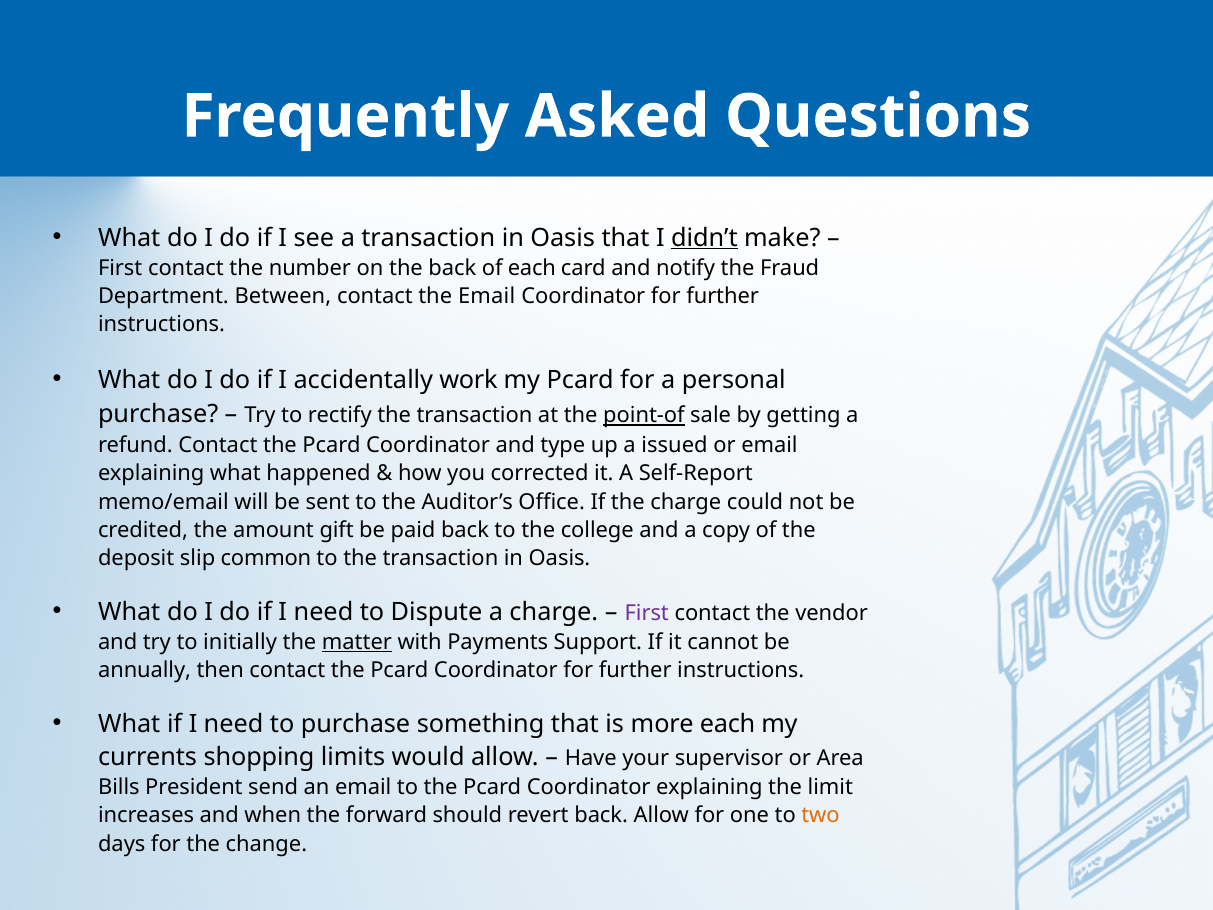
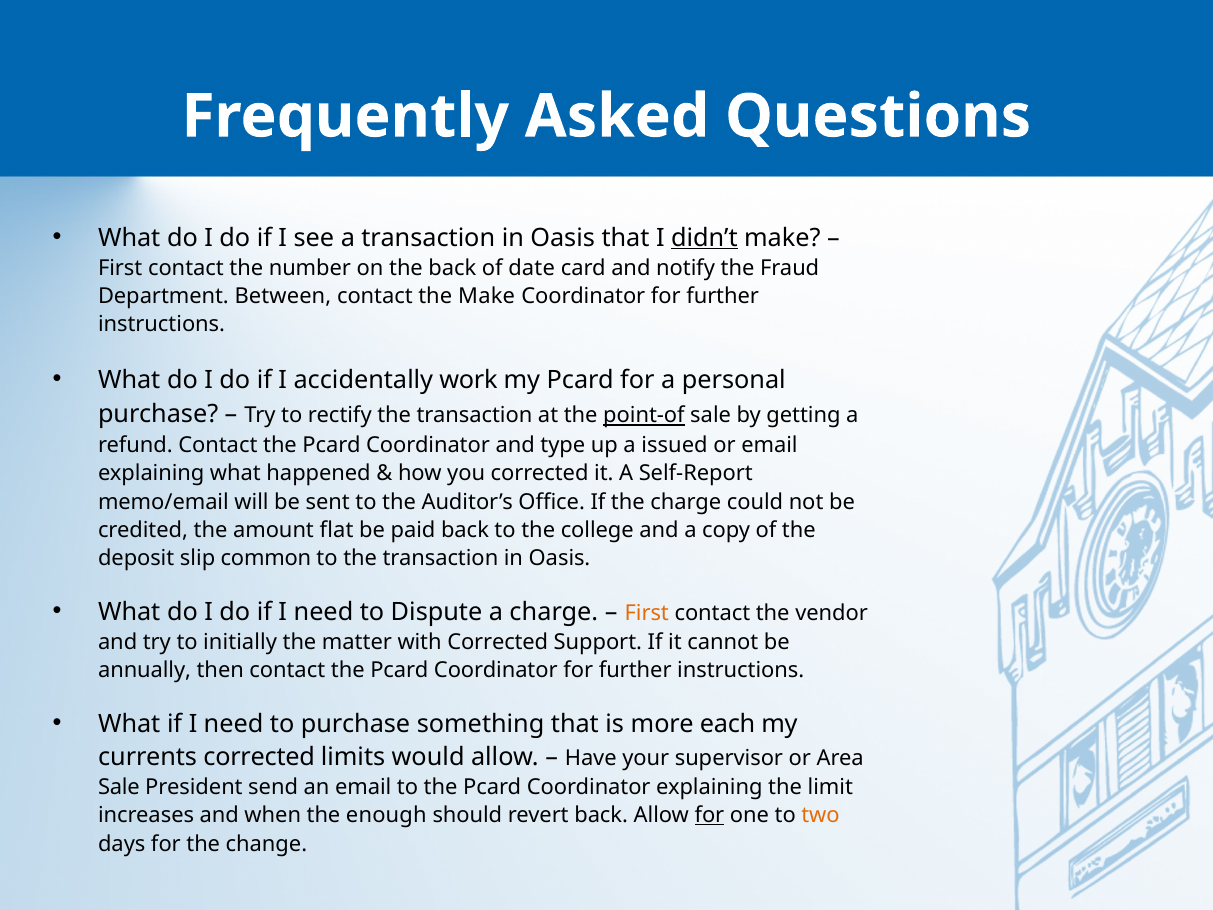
of each: each -> date (532, 268)
the Email: Email -> Make (487, 296)
gift: gift -> flat (337, 530)
First colour: purple -> orange (647, 613)
matter underline: present -> none (357, 642)
with Payments: Payments -> Corrected (498, 642)
currents shopping: shopping -> corrected (259, 757)
Bills: Bills -> Sale (119, 787)
forward: forward -> enough (386, 815)
for underline: none -> present (709, 815)
